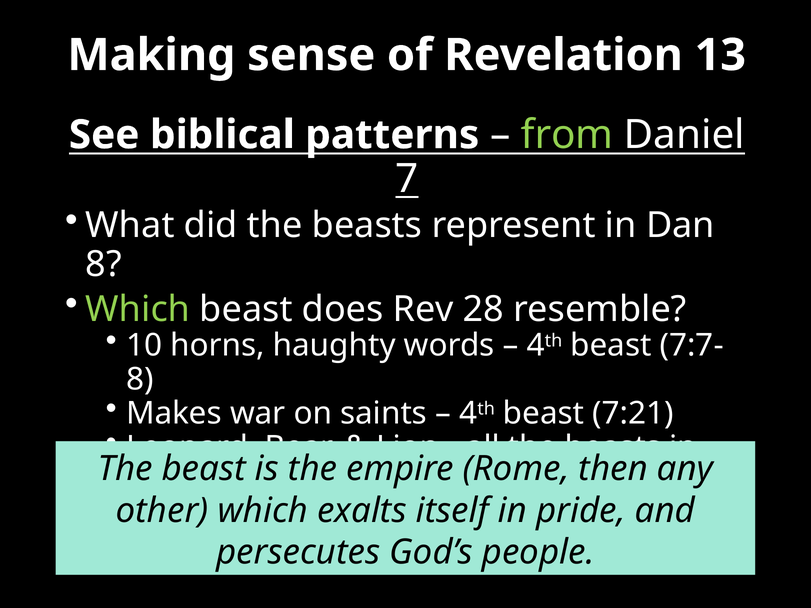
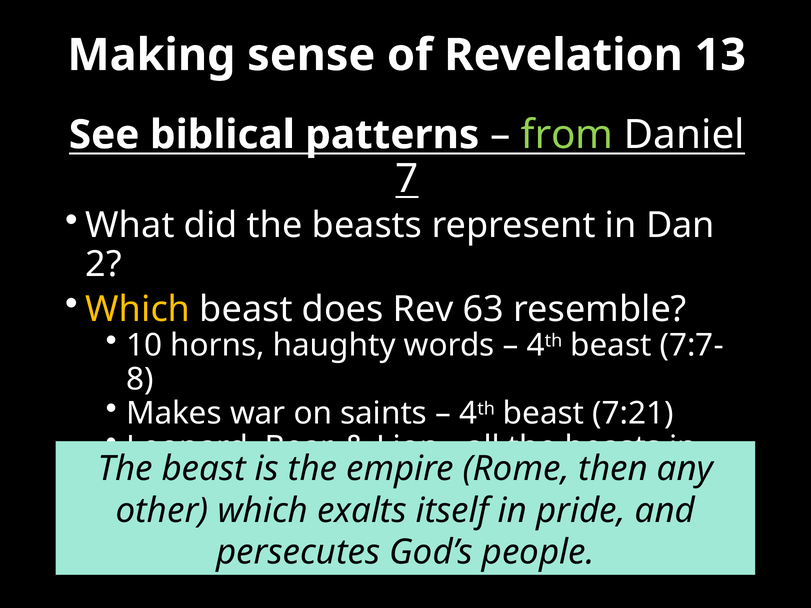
8: 8 -> 2 (104, 265)
Which colour: light green -> yellow (138, 310)
28: 28 -> 63 (483, 310)
